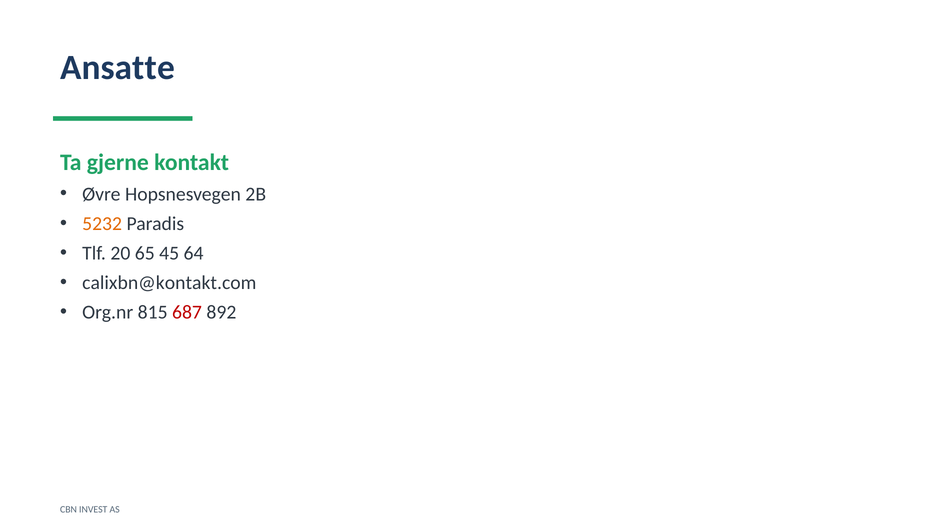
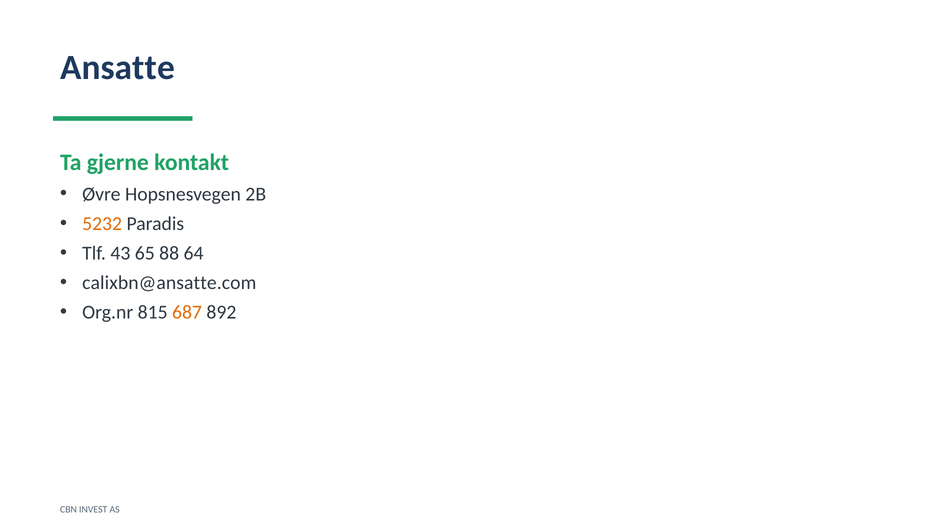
20: 20 -> 43 (120, 253)
45: 45 -> 88 (169, 253)
calixbn@kontakt.com: calixbn@kontakt.com -> calixbn@ansatte.com (169, 283)
687 colour: red -> orange (187, 312)
